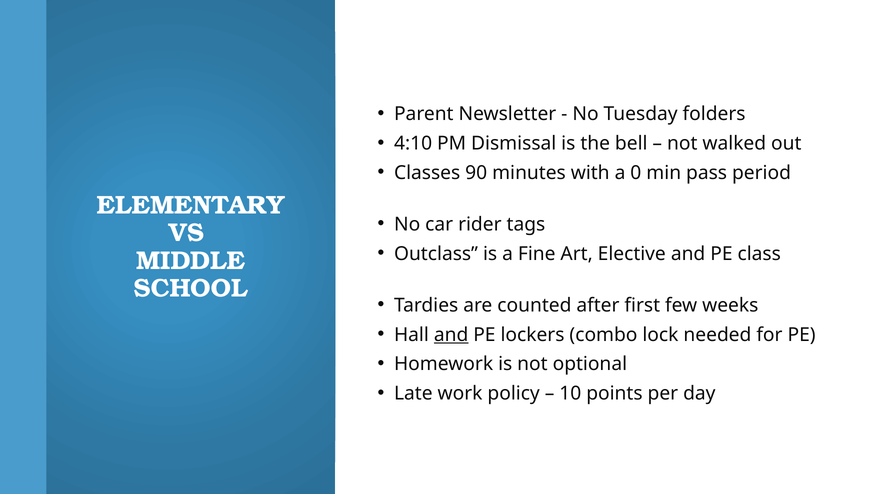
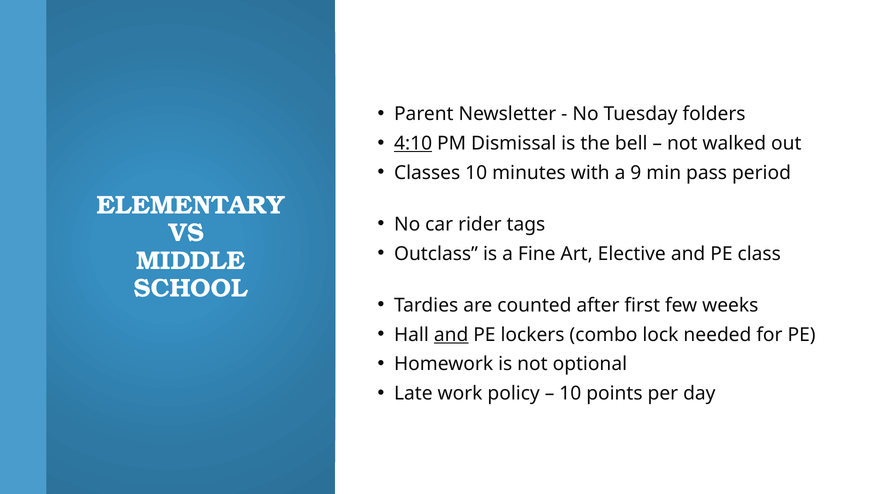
4:10 underline: none -> present (413, 143)
Classes 90: 90 -> 10 (476, 173)
0: 0 -> 9 (636, 173)
